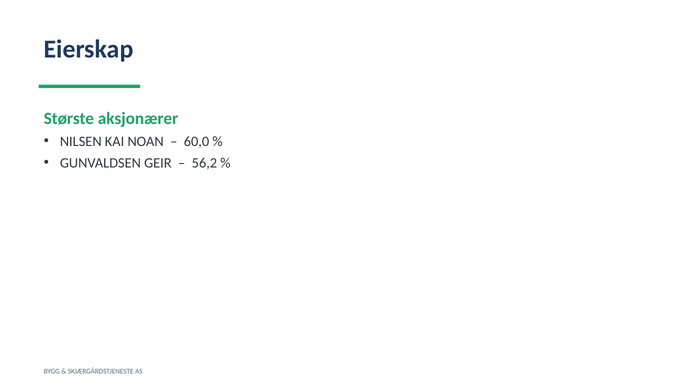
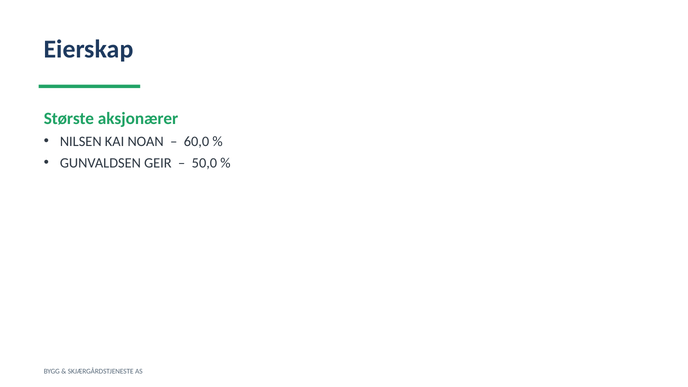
56,2: 56,2 -> 50,0 (204, 163)
